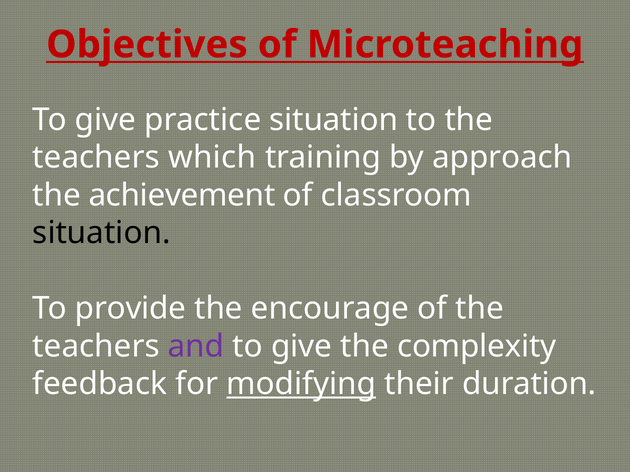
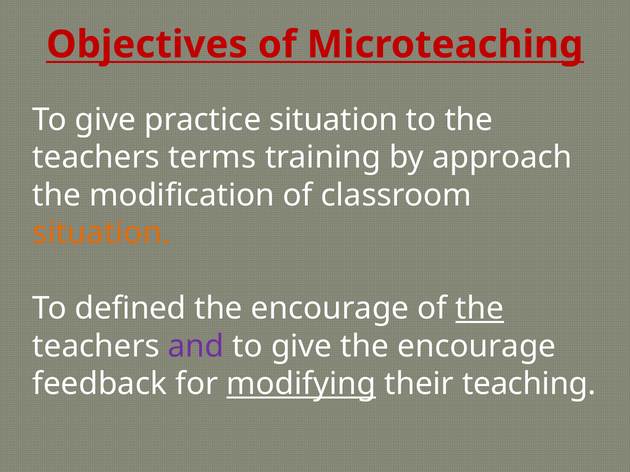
which: which -> terms (212, 158)
achievement: achievement -> modification (182, 195)
situation colour: black -> orange (101, 233)
provide: provide -> defined (131, 309)
the underline: none -> present (480, 309)
give the complexity: complexity -> encourage (477, 347)
duration: duration -> teaching (529, 384)
